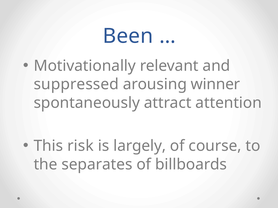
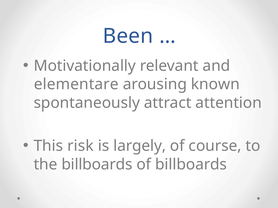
suppressed: suppressed -> elementare (76, 84)
winner: winner -> known (215, 84)
the separates: separates -> billboards (97, 165)
